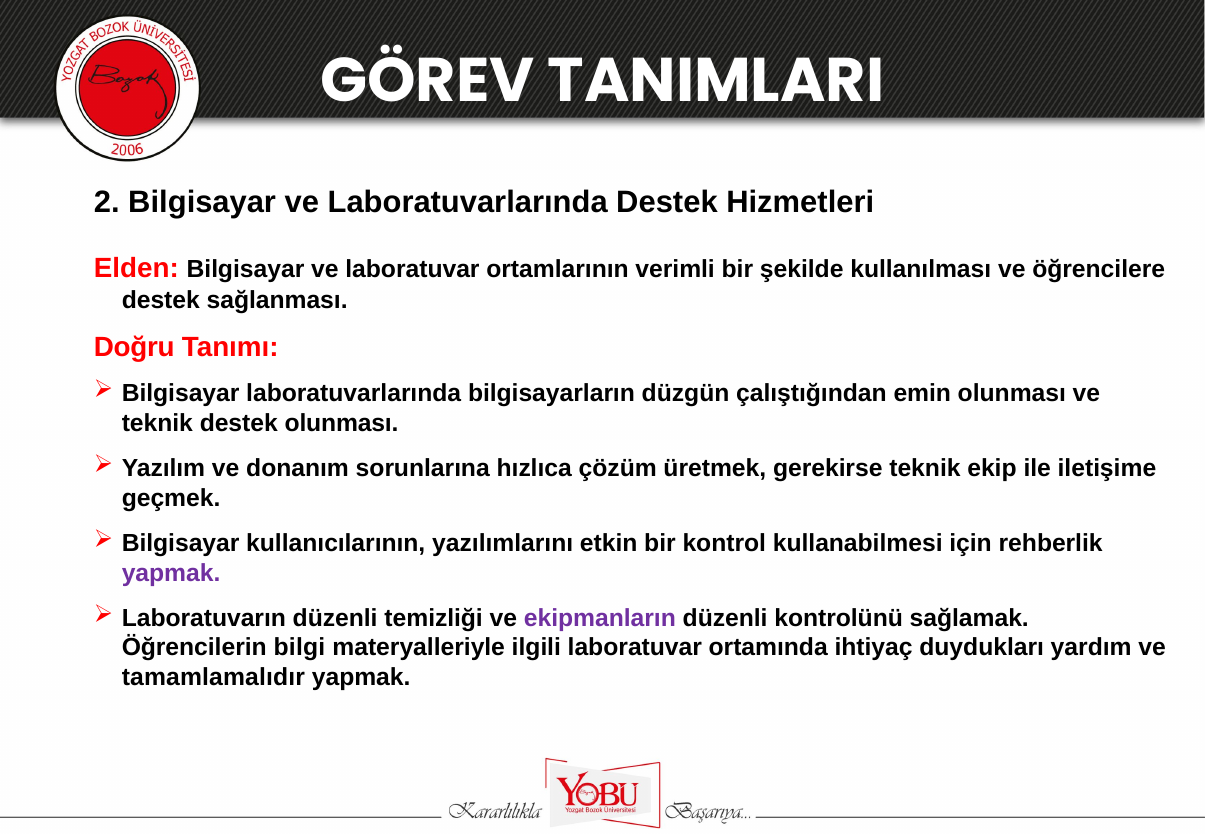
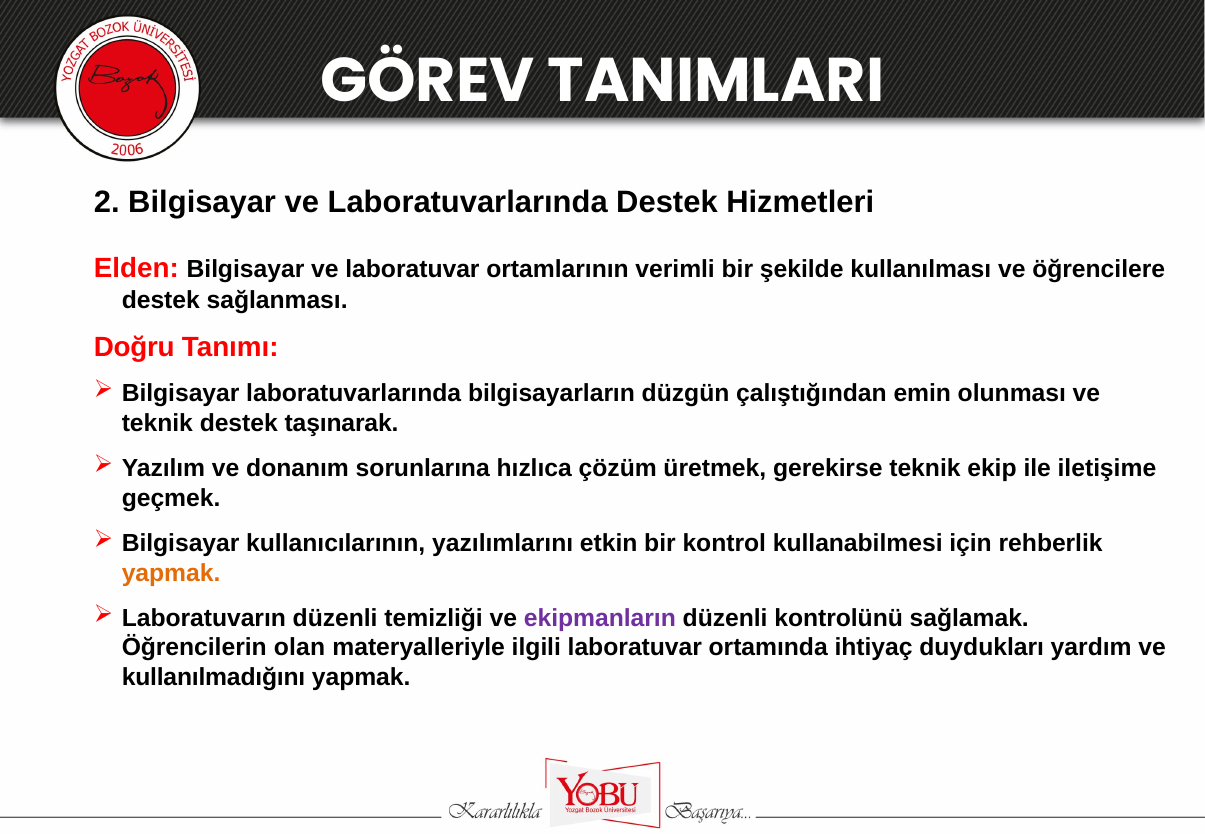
destek olunması: olunması -> taşınarak (342, 424)
yapmak colour: purple -> orange (171, 573)
bilgi: bilgi -> olan (299, 648)
tamamlamalıdır: tamamlamalıdır -> kullanılmadığını (214, 677)
